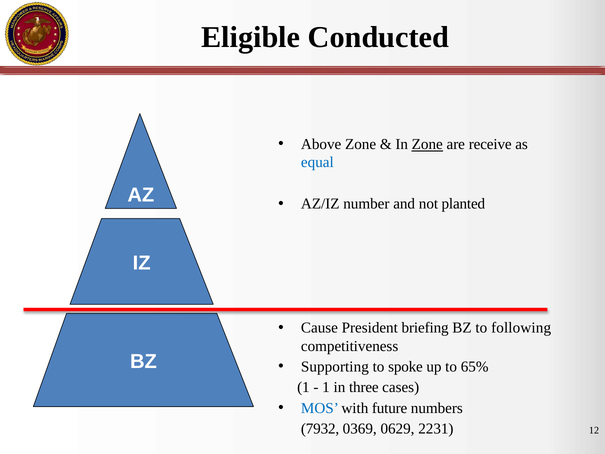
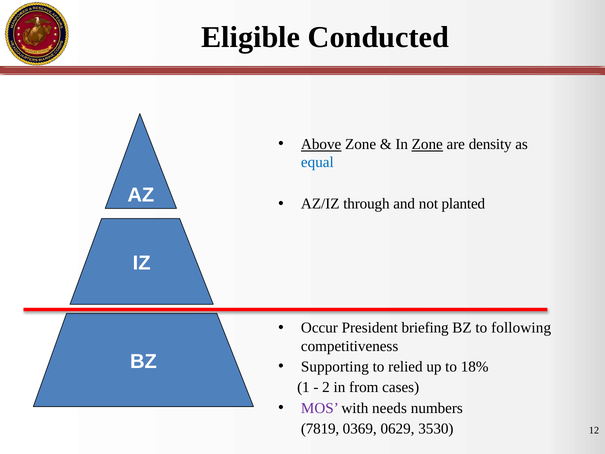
Above underline: none -> present (321, 144)
receive: receive -> density (490, 144)
number: number -> through (366, 204)
Cause: Cause -> Occur (319, 328)
spoke: spoke -> relied (405, 367)
65%: 65% -> 18% (475, 367)
1: 1 -> 2 (326, 387)
three: three -> from (364, 387)
MOS colour: blue -> purple (320, 408)
future: future -> needs (389, 408)
7932: 7932 -> 7819 (320, 429)
2231: 2231 -> 3530 (436, 429)
